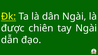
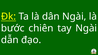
được: được -> bước (13, 28)
